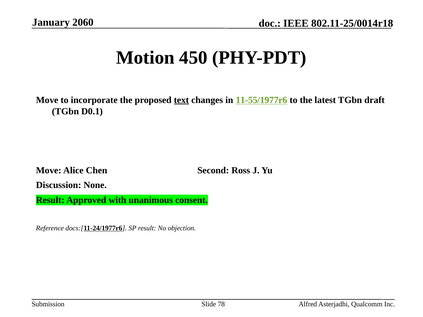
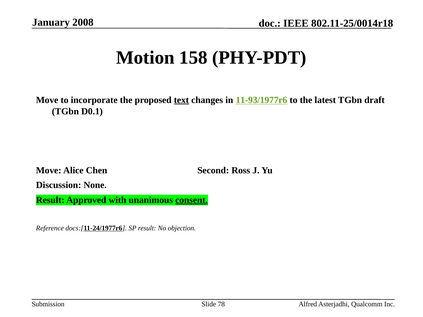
2060: 2060 -> 2008 (83, 22)
450: 450 -> 158 (193, 58)
11-55/1977r6: 11-55/1977r6 -> 11-93/1977r6 (262, 100)
consent underline: none -> present (192, 200)
